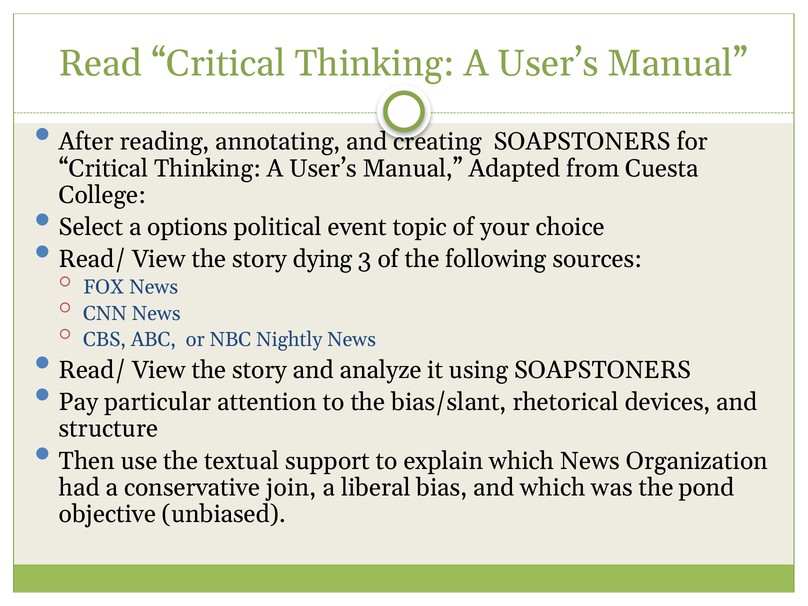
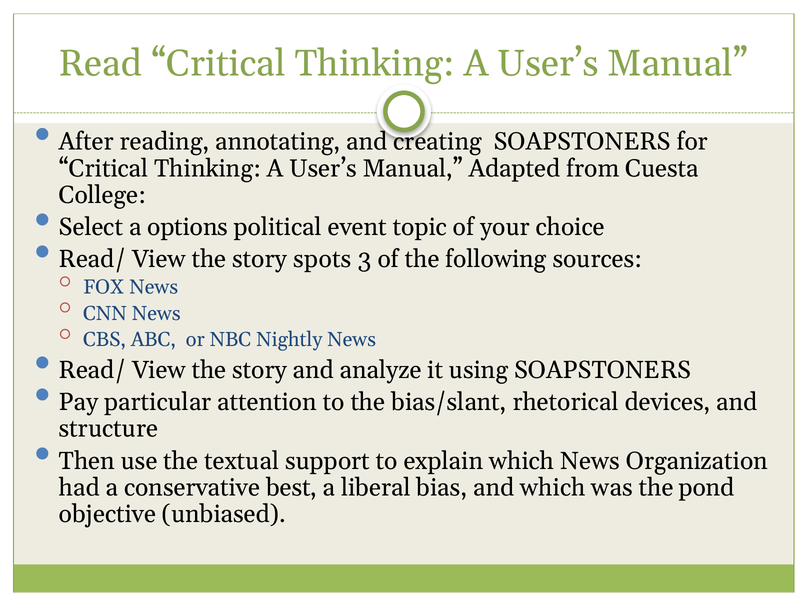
dying: dying -> spots (322, 259)
join: join -> best (292, 488)
